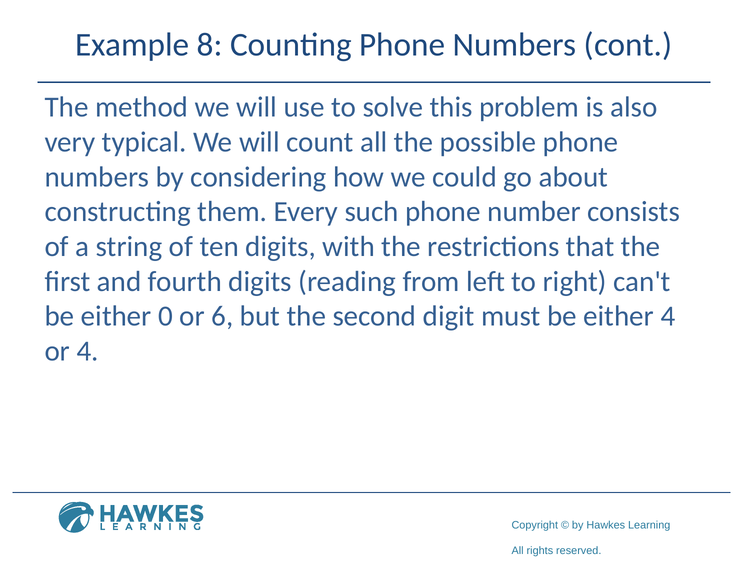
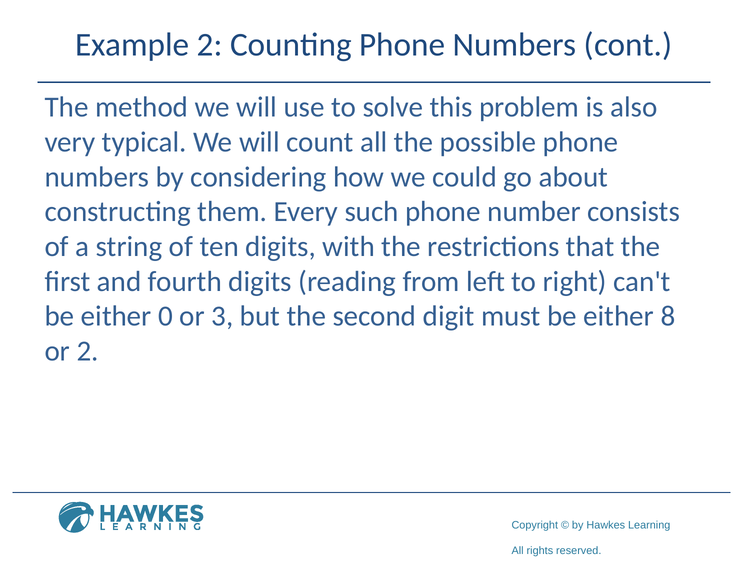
Example 8: 8 -> 2 (210, 45)
6: 6 -> 3 (222, 316)
either 4: 4 -> 8 (668, 316)
or 4: 4 -> 2 (88, 351)
